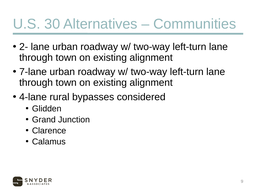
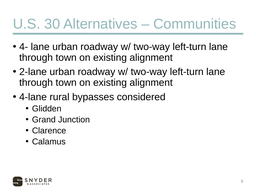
2-: 2- -> 4- (24, 47)
7-lane: 7-lane -> 2-lane (33, 72)
